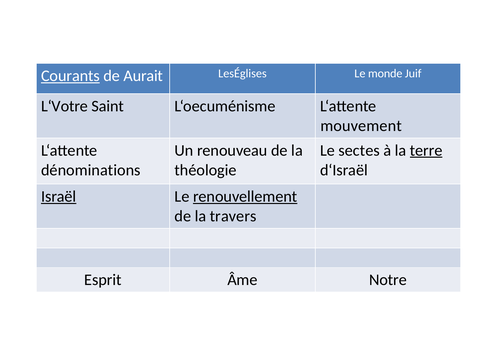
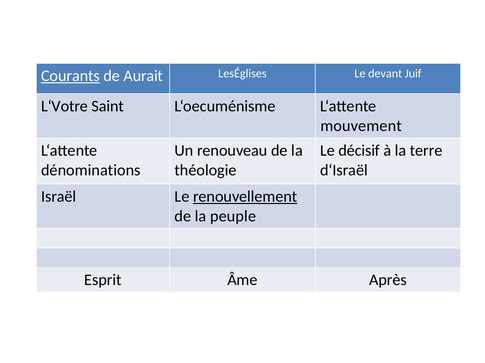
monde: monde -> devant (385, 74)
sectes: sectes -> décisif (359, 151)
terre underline: present -> none (426, 151)
Israël underline: present -> none (59, 197)
travers: travers -> peuple (233, 217)
Notre: Notre -> Après (388, 281)
